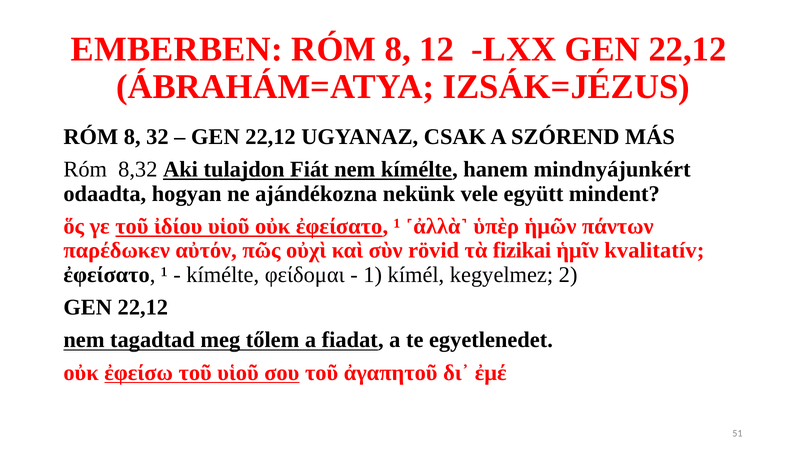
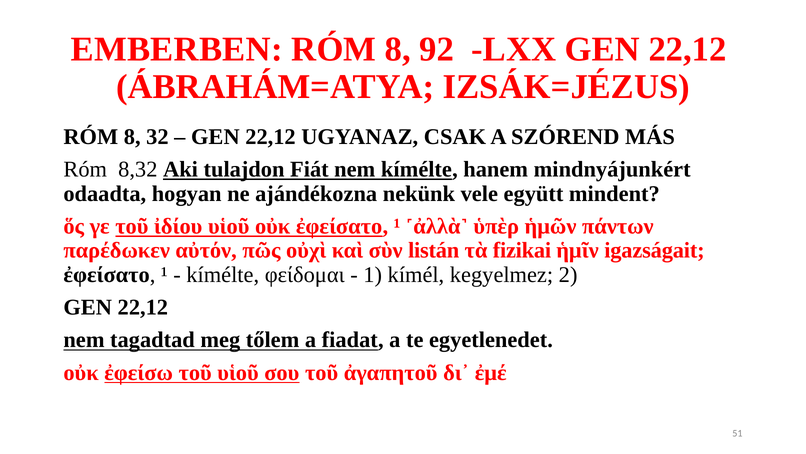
12: 12 -> 92 (437, 49)
rövid: rövid -> listán (434, 250)
kvalitatív: kvalitatív -> igazságait (654, 250)
